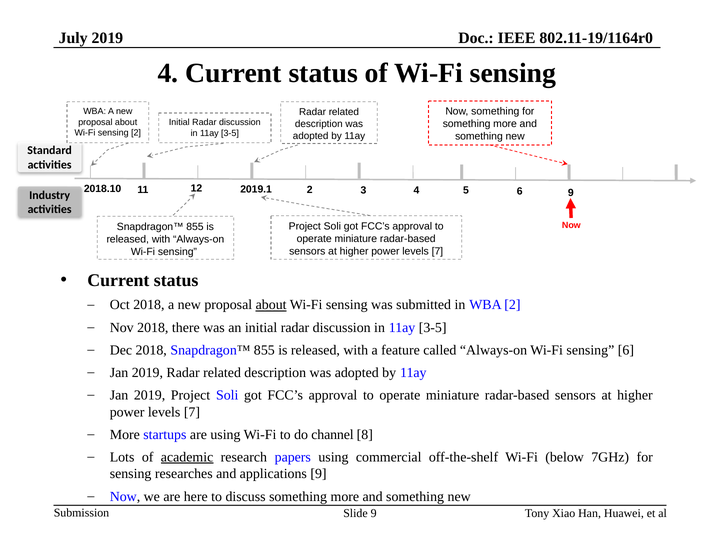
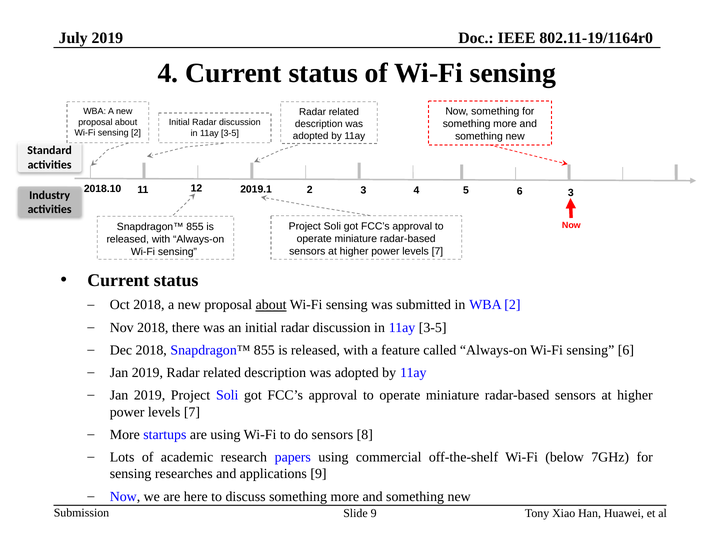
6 9: 9 -> 3 (571, 193)
do channel: channel -> sensors (332, 435)
academic underline: present -> none (187, 458)
